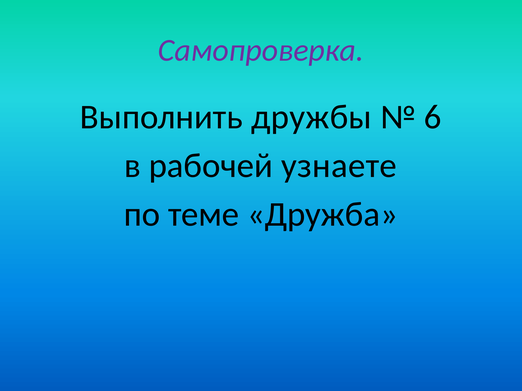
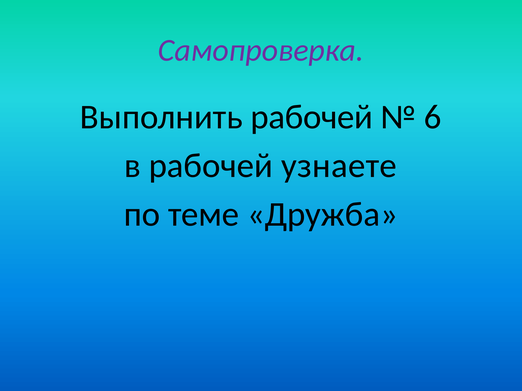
Выполнить дружбы: дружбы -> рабочей (312, 117)
